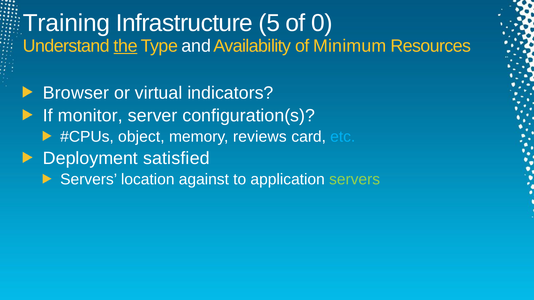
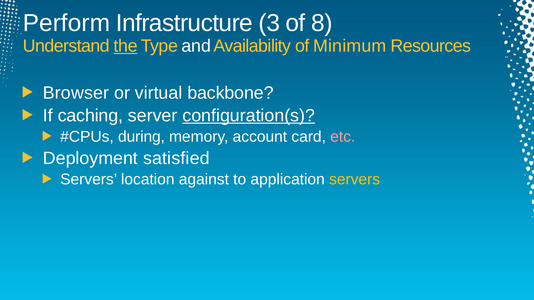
Training: Training -> Perform (66, 23)
5: 5 -> 3 (269, 23)
0: 0 -> 8 (322, 23)
indicators: indicators -> backbone (230, 93)
monitor: monitor -> caching (90, 116)
configuration(s underline: none -> present (249, 116)
object: object -> during (141, 137)
reviews: reviews -> account (260, 137)
etc colour: light blue -> pink (343, 137)
servers colour: light green -> yellow (355, 180)
